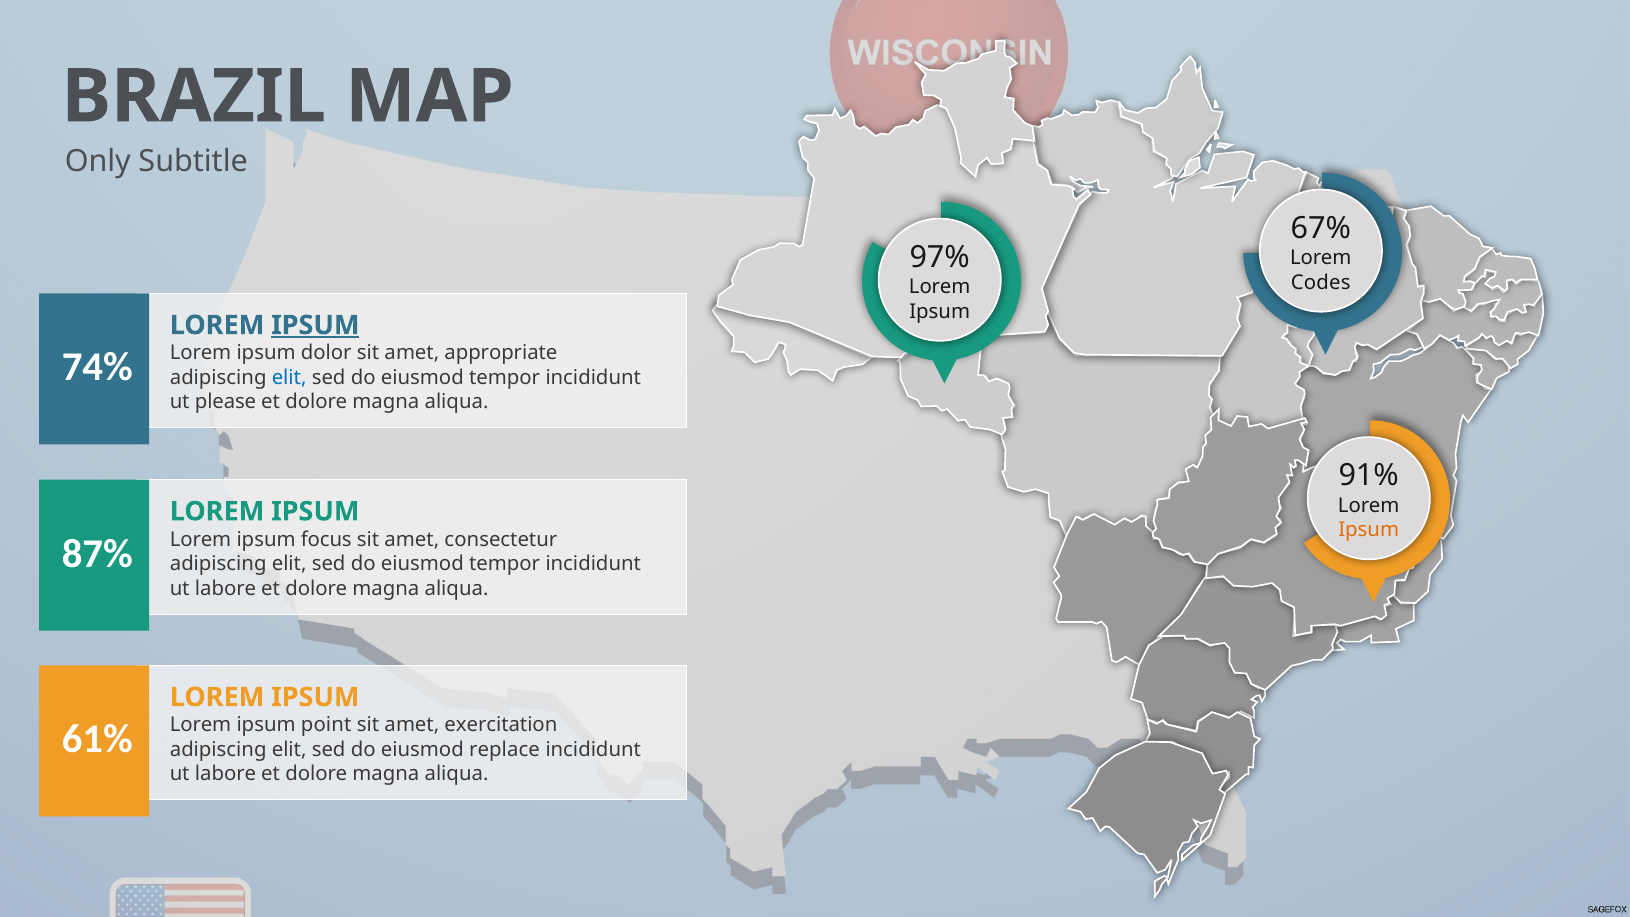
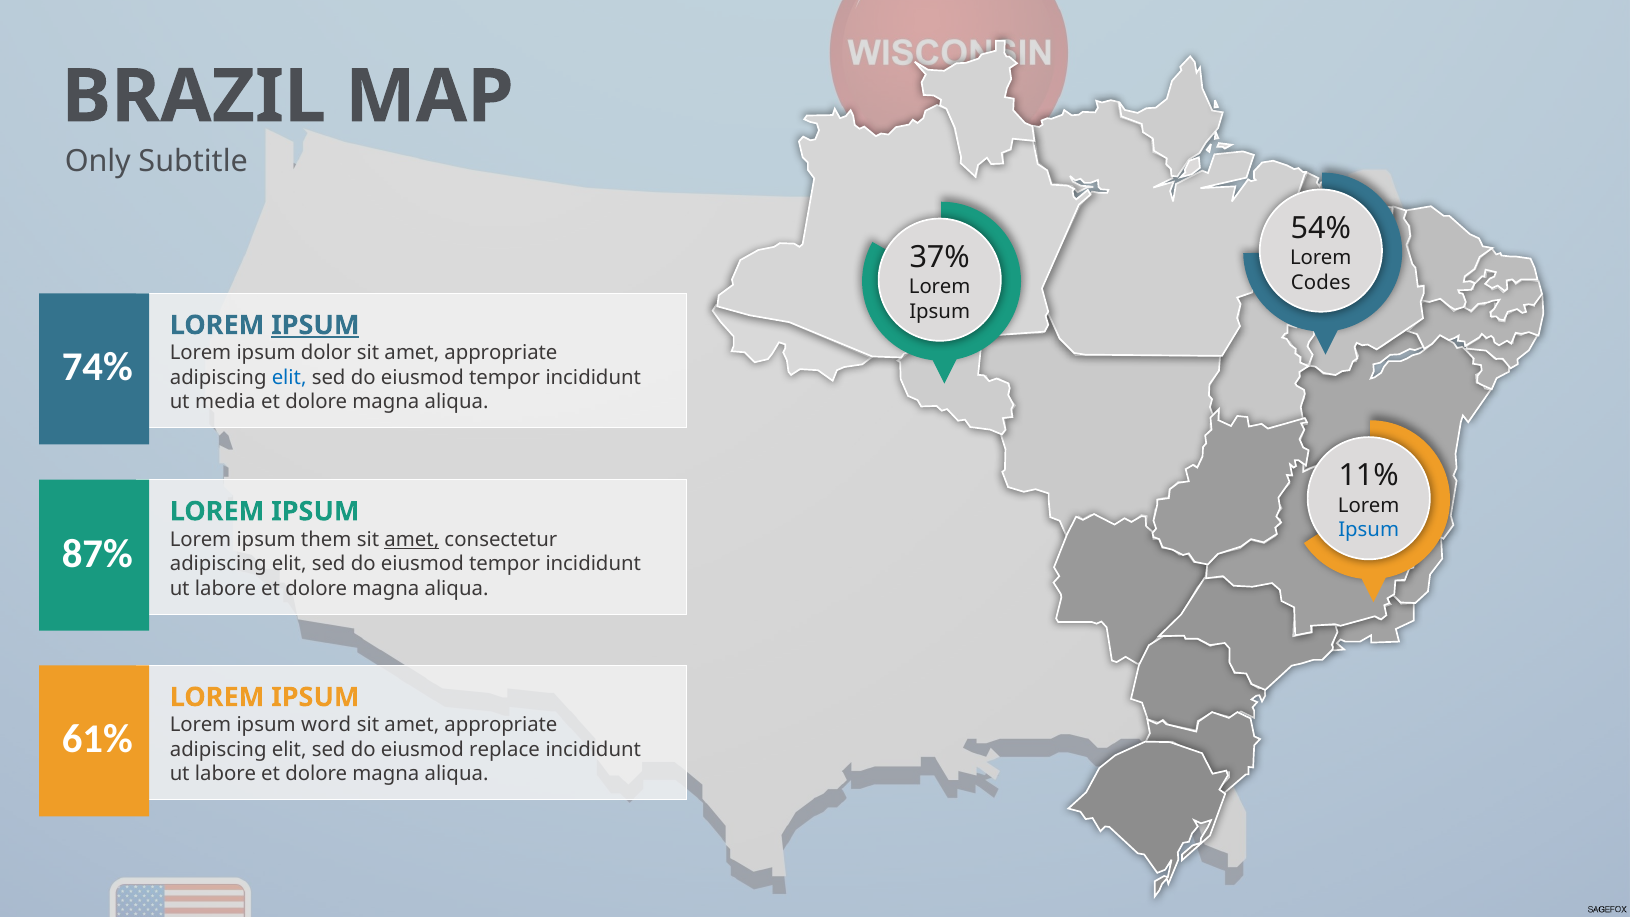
67%: 67% -> 54% (1321, 228)
97%: 97% -> 37% (940, 257)
please: please -> media (225, 402)
91%: 91% -> 11% (1369, 476)
Ipsum colour: orange -> blue (1369, 530)
focus: focus -> them (326, 539)
amet underline: none -> present (412, 539)
point: point -> word (326, 725)
exercitation: exercitation -> appropriate (501, 725)
